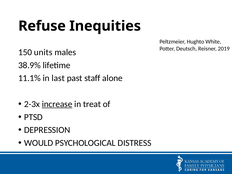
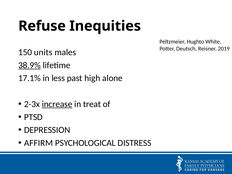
38.9% underline: none -> present (29, 65)
11.1%: 11.1% -> 17.1% (29, 78)
last: last -> less (58, 78)
staff: staff -> high (92, 78)
WOULD: WOULD -> AFFIRM (39, 143)
